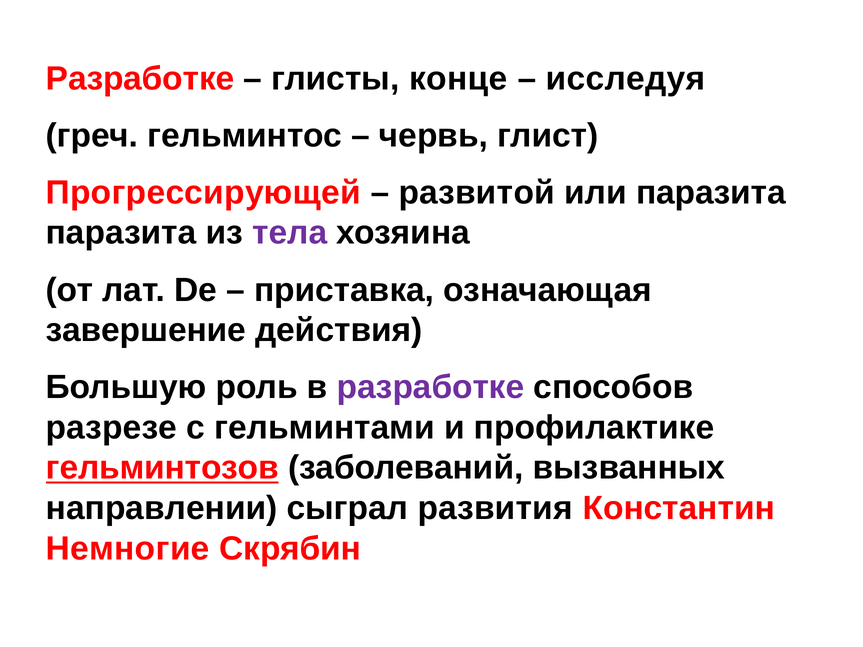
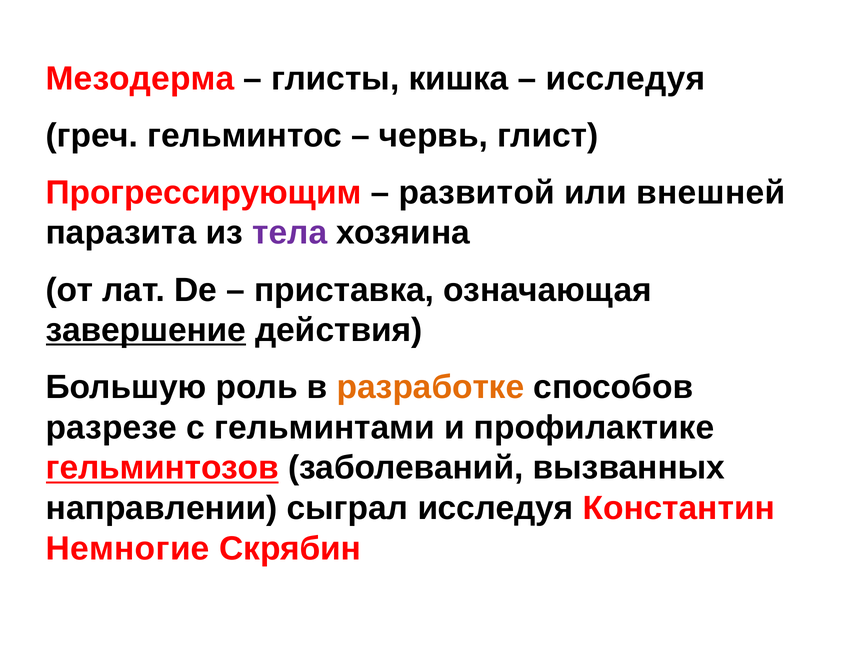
Разработке: Разработке -> Мезодерма (140, 79)
конце: конце -> кишка (459, 79)
Прогрессирующей: Прогрессирующей -> Прогрессирующим (204, 193)
или паразита: паразита -> внешней (711, 193)
завершение underline: none -> present (146, 330)
разработке colour: purple -> orange (431, 387)
сыграл развития: развития -> исследуя (495, 508)
